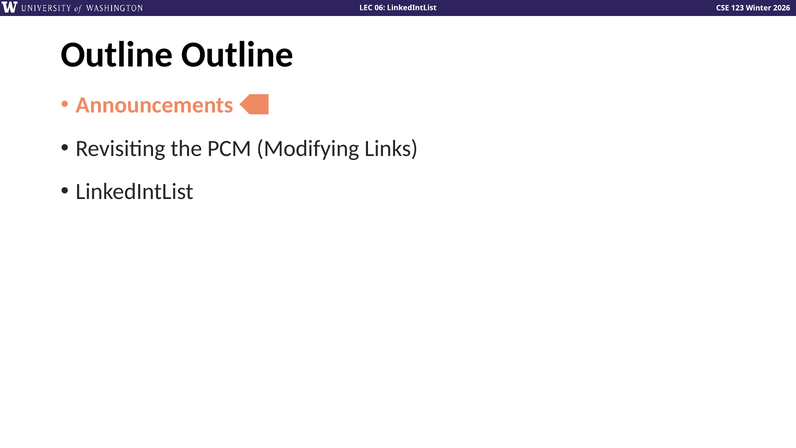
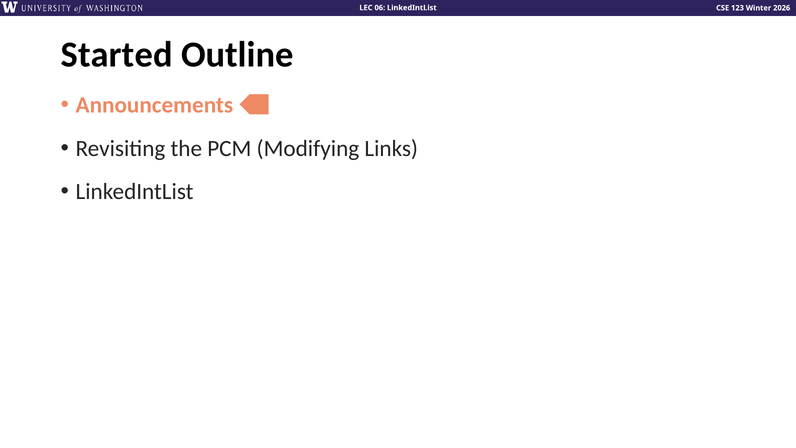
Outline: Outline -> Started (117, 54)
